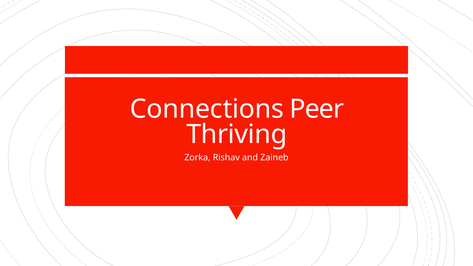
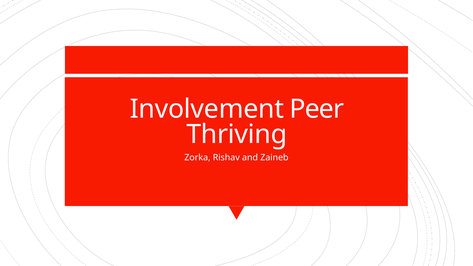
Connections: Connections -> Involvement (207, 109)
